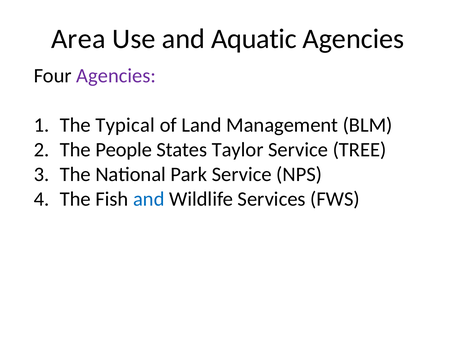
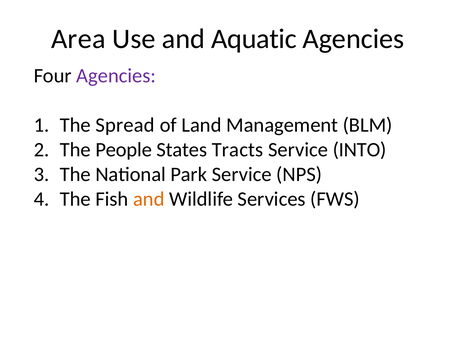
Typical: Typical -> Spread (125, 125)
Taylor: Taylor -> Tracts (238, 150)
TREE: TREE -> INTO (360, 150)
and colour: blue -> orange (149, 199)
